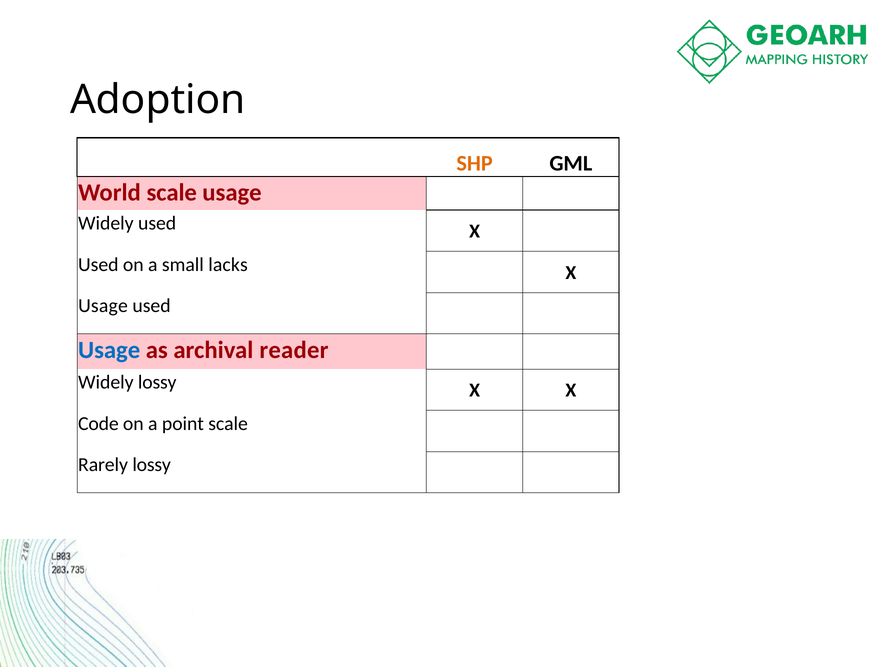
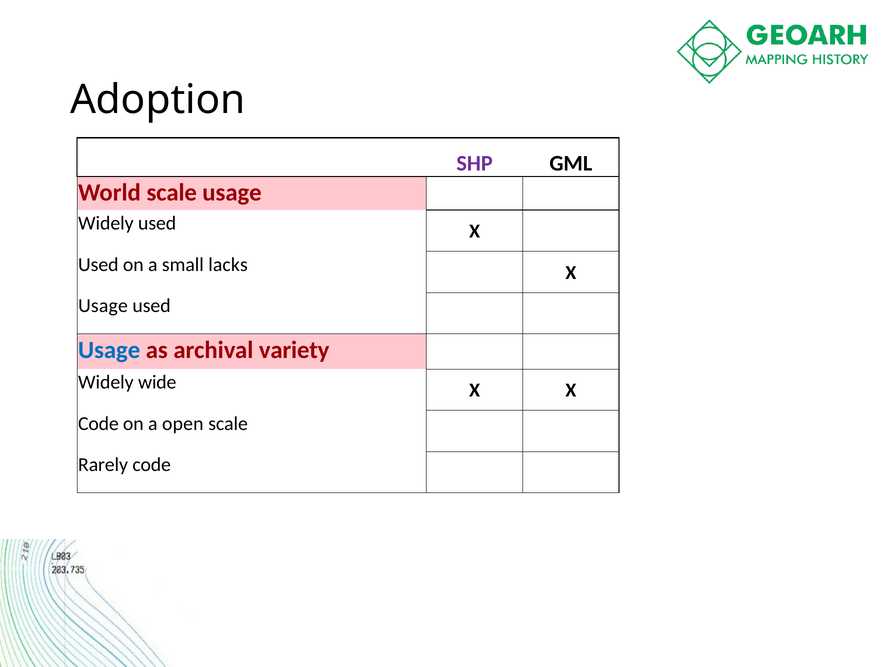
SHP colour: orange -> purple (475, 163)
reader: reader -> variety (294, 350)
Widely lossy: lossy -> wide (157, 382)
point: point -> open (183, 423)
Rarely lossy: lossy -> code (152, 465)
